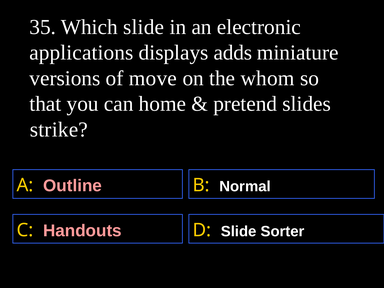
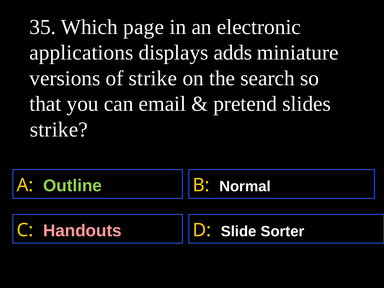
Which slide: slide -> page (144, 27)
of move: move -> strike (153, 78)
whom: whom -> search (268, 78)
home: home -> email (162, 104)
Outline colour: pink -> light green (73, 186)
